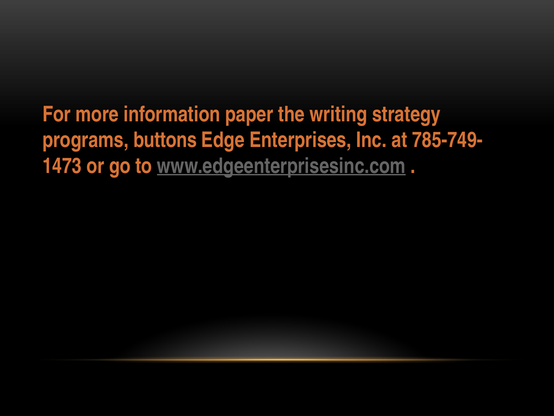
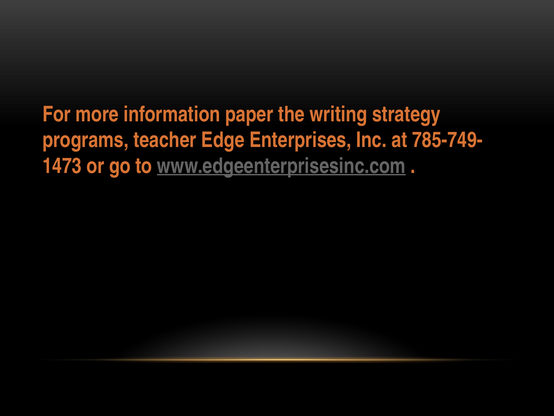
buttons: buttons -> teacher (165, 140)
